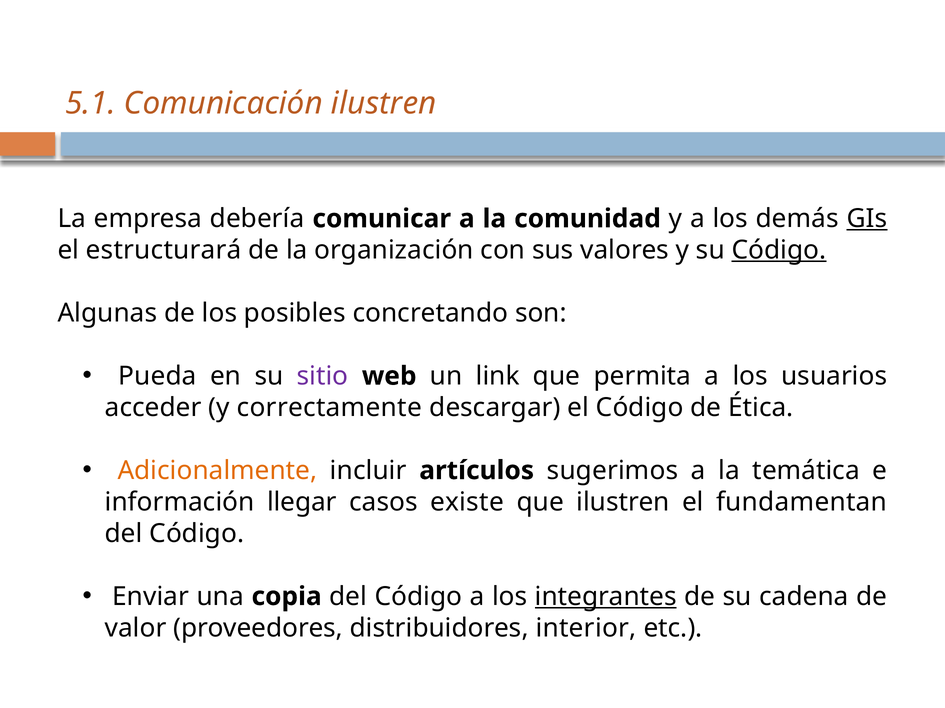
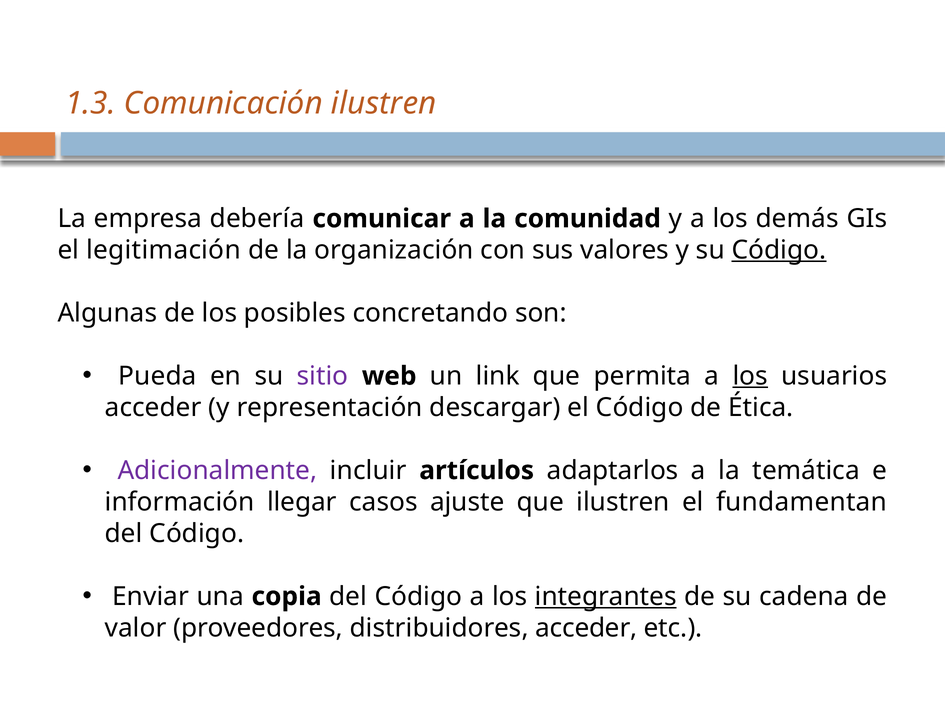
5.1: 5.1 -> 1.3 (90, 104)
GIs underline: present -> none (867, 219)
estructurará: estructurará -> legitimación (164, 250)
los underline: none -> present (750, 376)
correctamente: correctamente -> representación (330, 408)
Adicionalmente colour: orange -> purple (217, 471)
sugerimos: sugerimos -> adaptarlos (613, 471)
existe: existe -> ajuste (467, 502)
distribuidores interior: interior -> acceder (586, 629)
